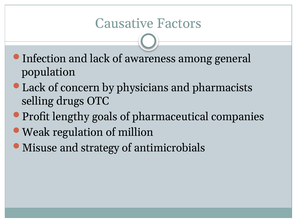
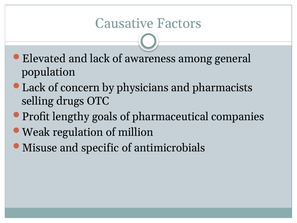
Infection: Infection -> Elevated (44, 59)
strategy: strategy -> specific (100, 148)
